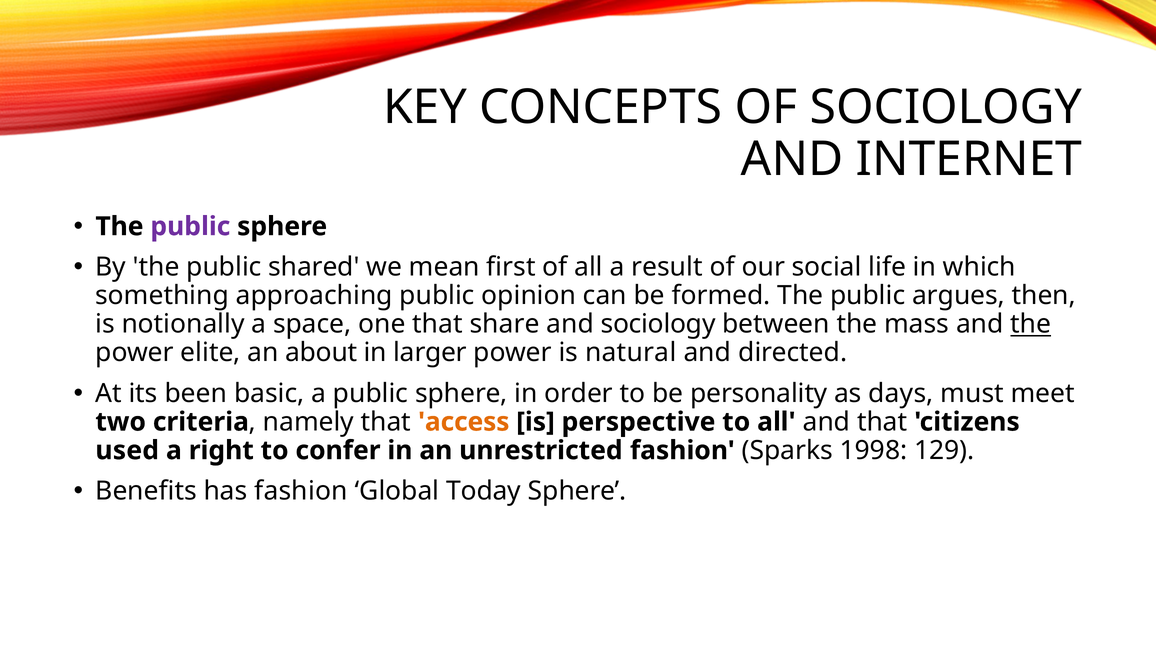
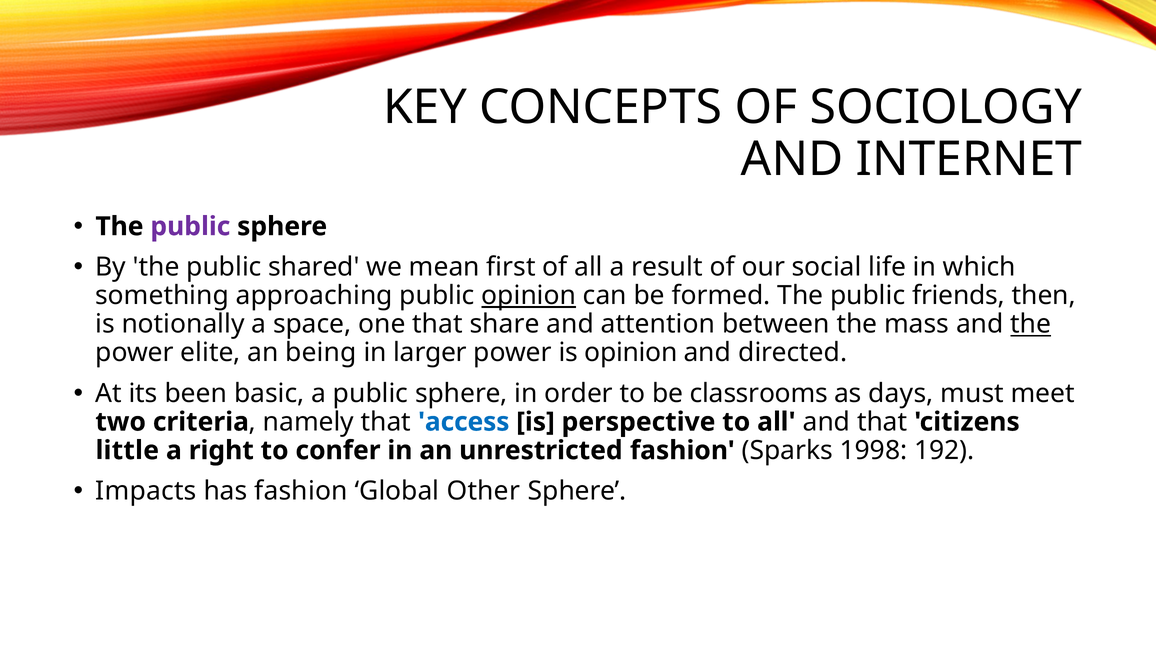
opinion underline: none -> present (529, 296)
argues: argues -> friends (959, 296)
and sociology: sociology -> attention (658, 324)
about: about -> being (321, 353)
is natural: natural -> opinion (631, 353)
personality: personality -> classrooms (759, 393)
access colour: orange -> blue (464, 422)
used: used -> little (127, 451)
129: 129 -> 192 (944, 451)
Benefits: Benefits -> Impacts (146, 491)
Today: Today -> Other (483, 491)
